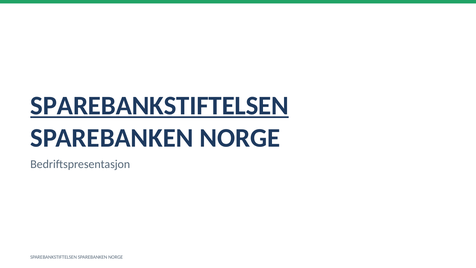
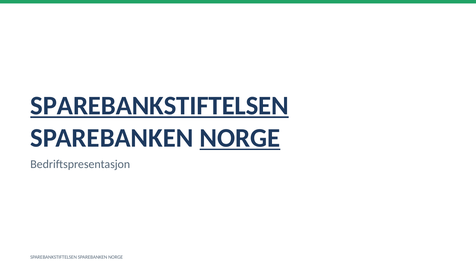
NORGE underline: none -> present (240, 138)
